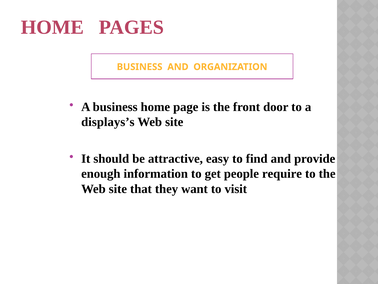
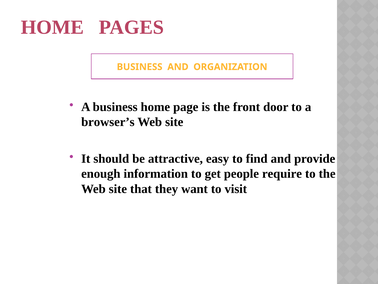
displays’s: displays’s -> browser’s (108, 122)
